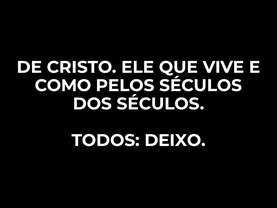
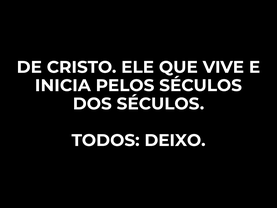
COMO: COMO -> INICIA (63, 85)
